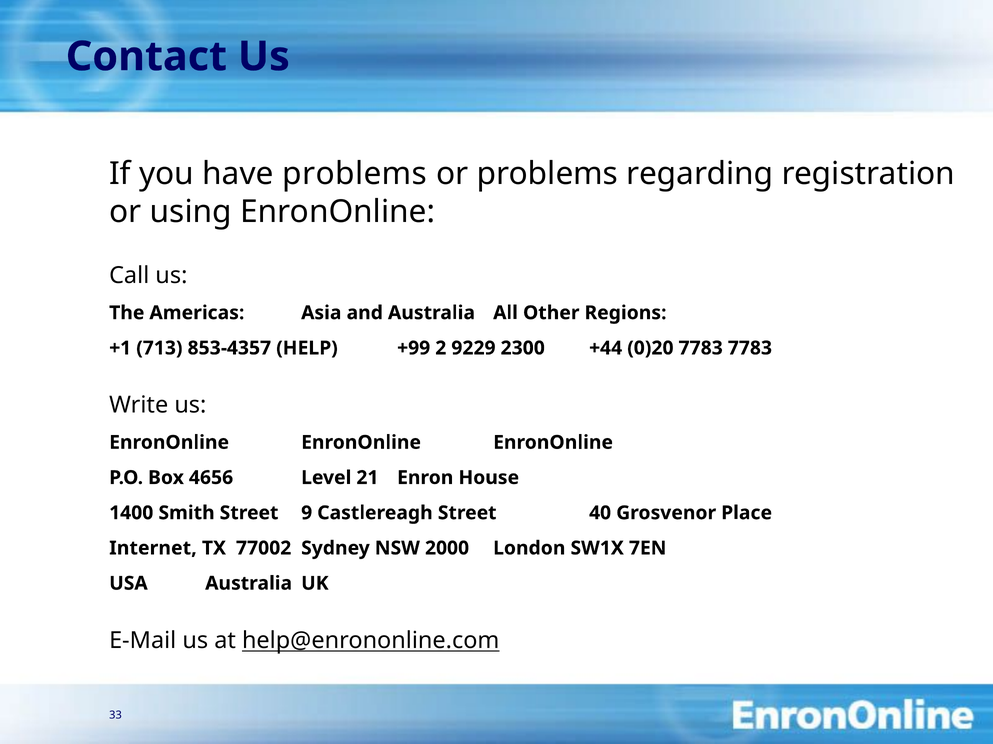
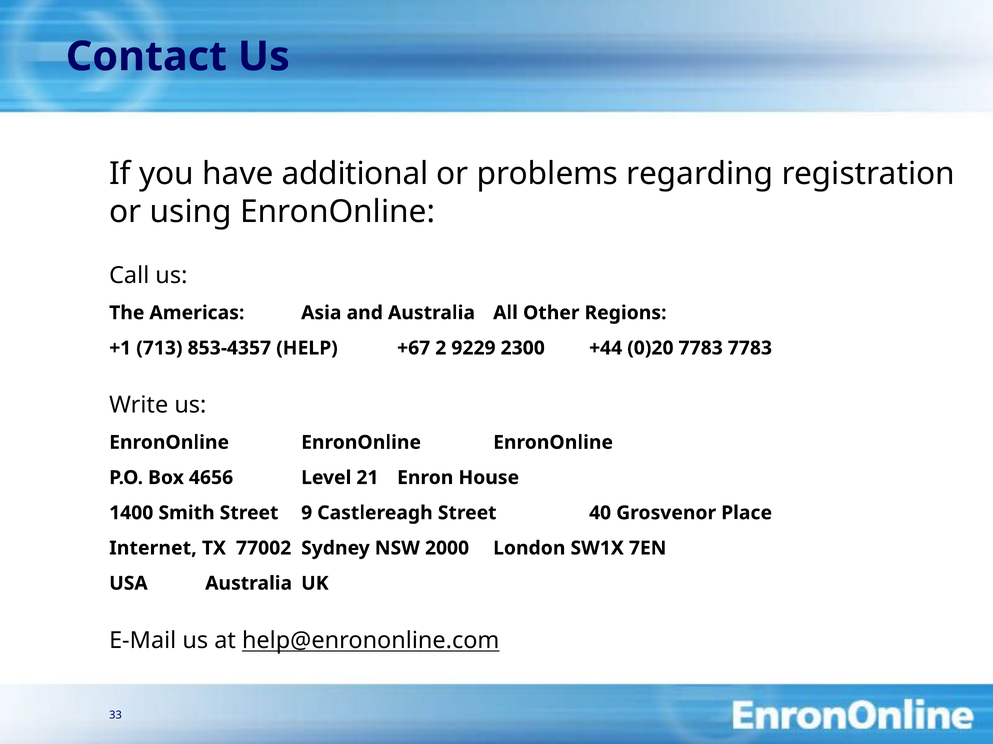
have problems: problems -> additional (355, 174)
+99: +99 -> +67 (414, 348)
